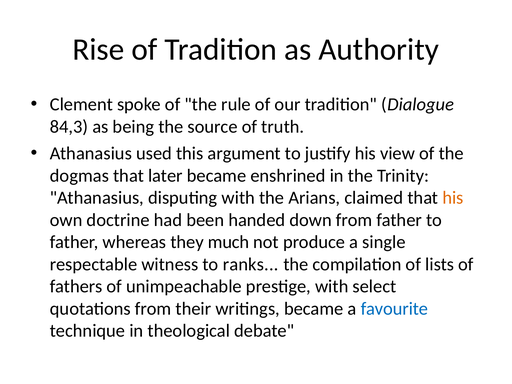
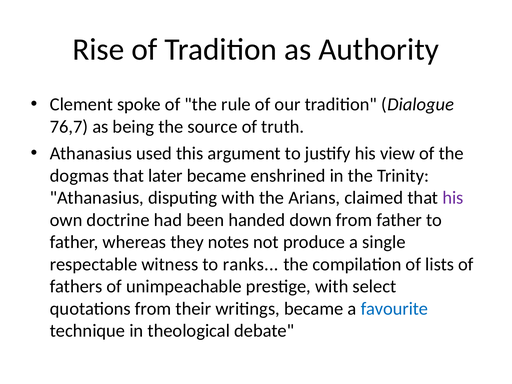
84,3: 84,3 -> 76,7 (69, 127)
his colour: orange -> purple (453, 198)
much: much -> notes (229, 242)
